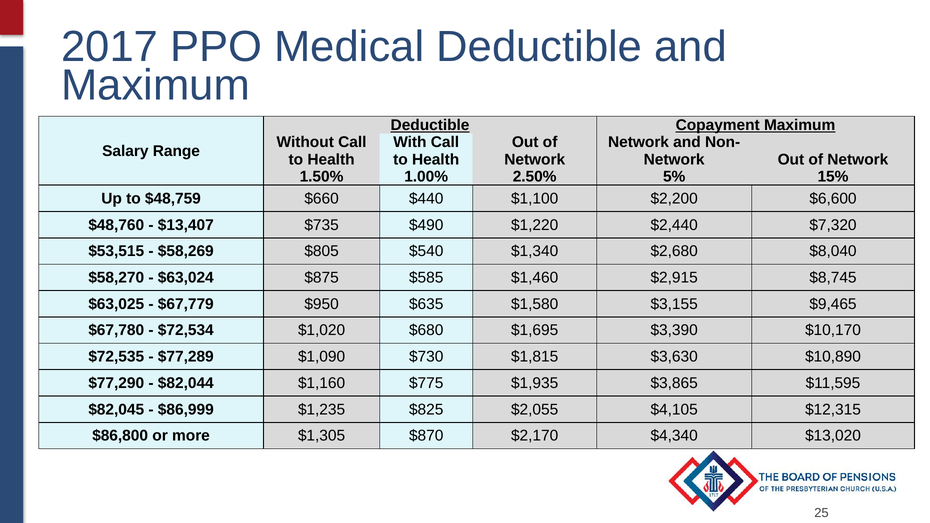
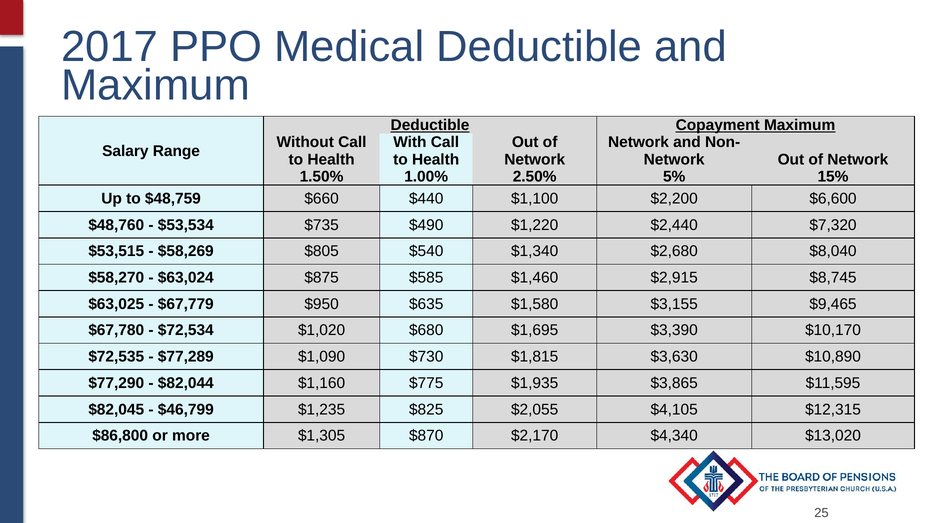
$13,407: $13,407 -> $53,534 (186, 225)
$86,999: $86,999 -> $46,799 (186, 409)
